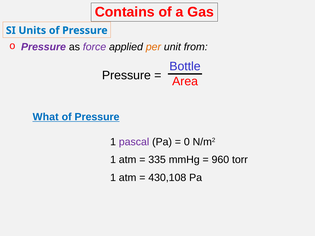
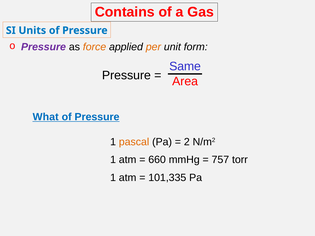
force colour: purple -> orange (95, 47)
from: from -> form (196, 47)
Bottle: Bottle -> Same (185, 67)
pascal colour: purple -> orange (134, 142)
0: 0 -> 2 (187, 142)
335: 335 -> 660 (157, 160)
960: 960 -> 757 (220, 160)
430,108: 430,108 -> 101,335 (167, 178)
